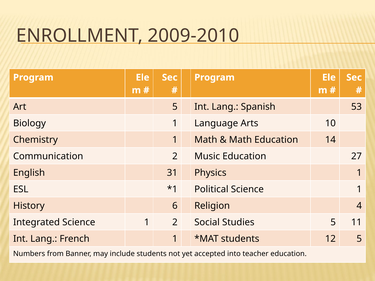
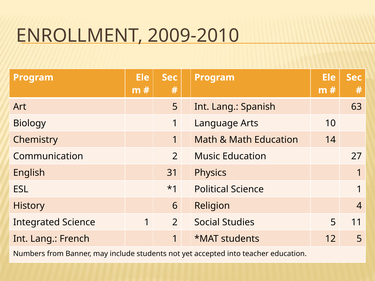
53: 53 -> 63 (357, 107)
